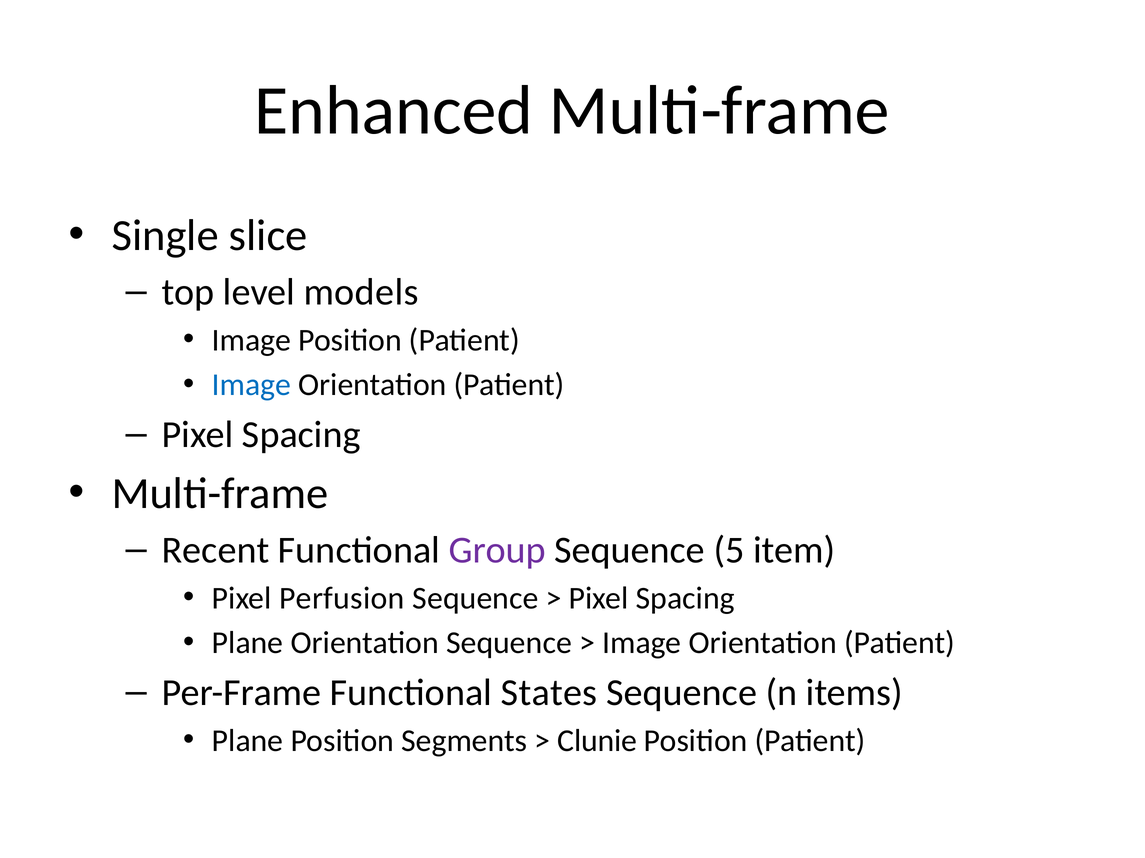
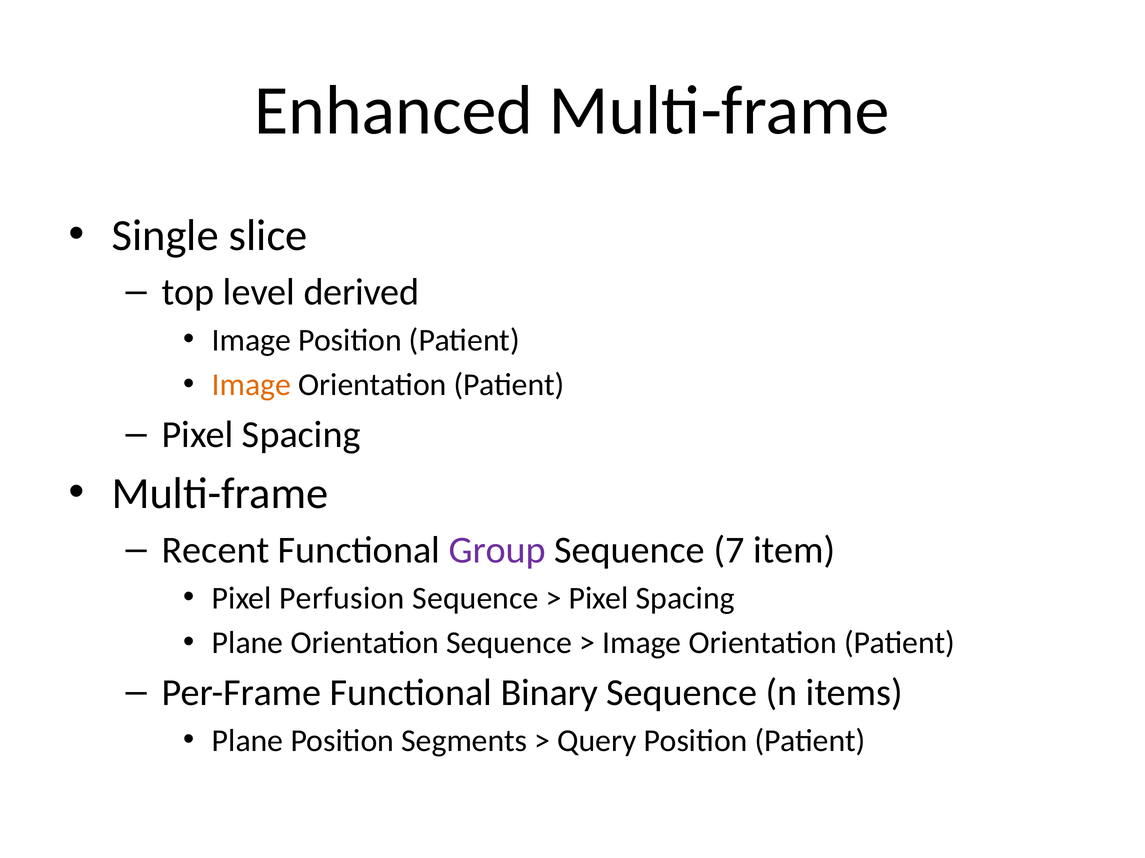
models: models -> derived (361, 293)
Image colour: blue -> orange (251, 385)
5: 5 -> 7 (729, 551)
States: States -> Binary (549, 693)
Clunie: Clunie -> Query (597, 741)
